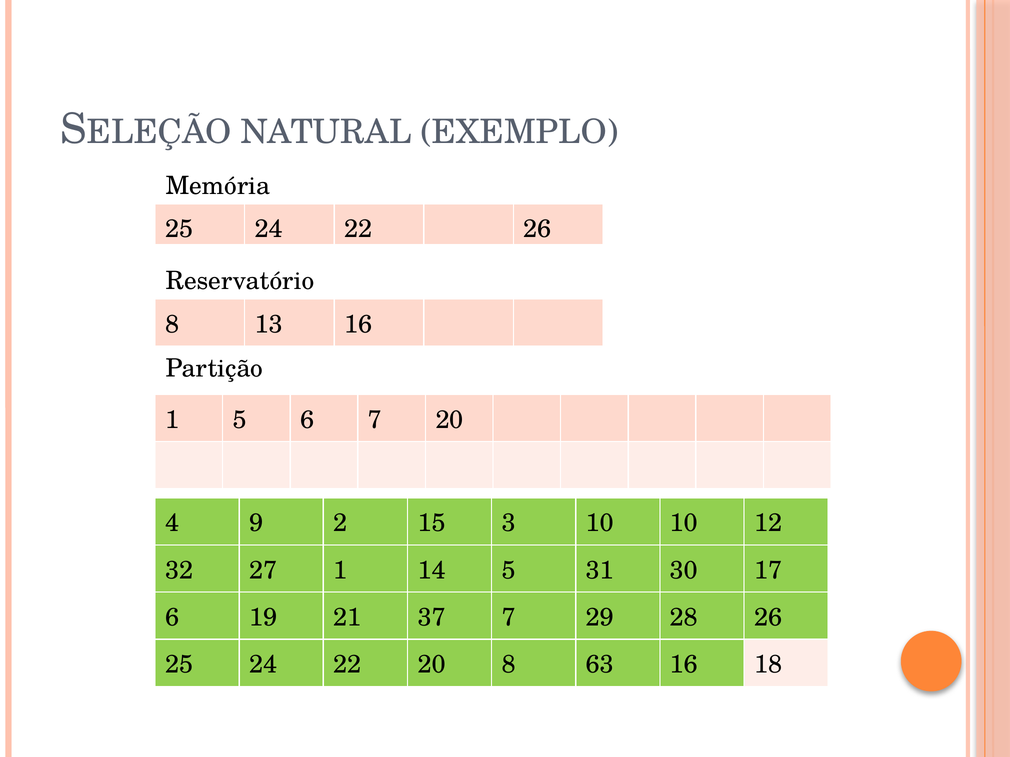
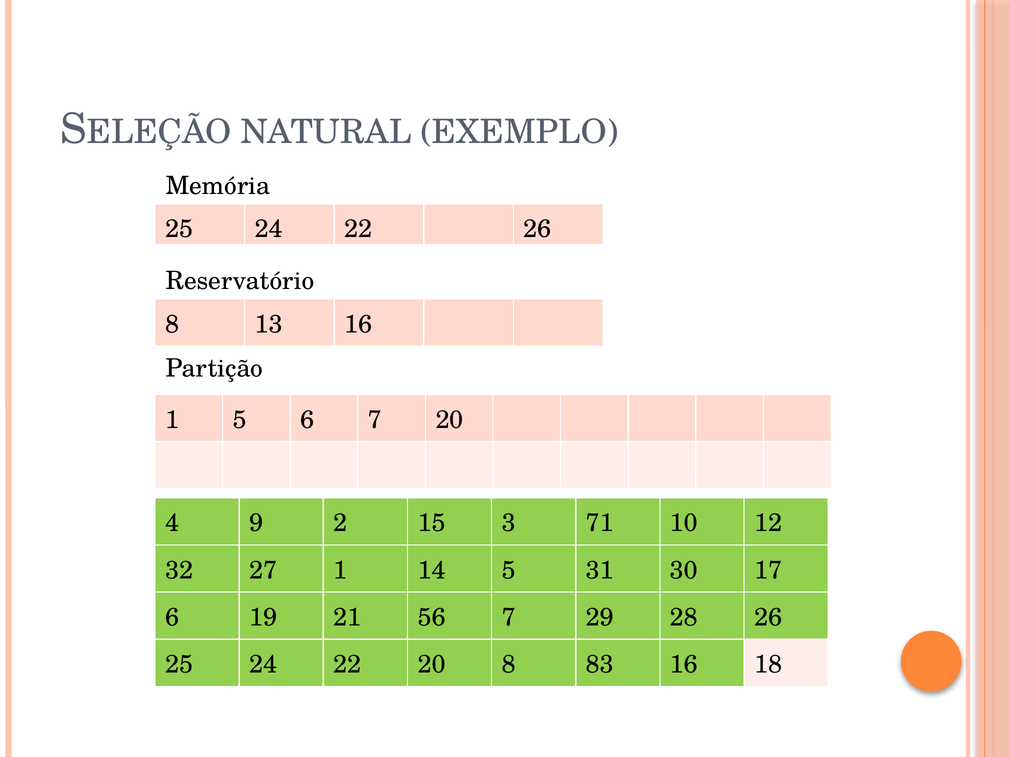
3 10: 10 -> 71 (600, 523)
37: 37 -> 56 (432, 618)
63: 63 -> 83 (600, 665)
